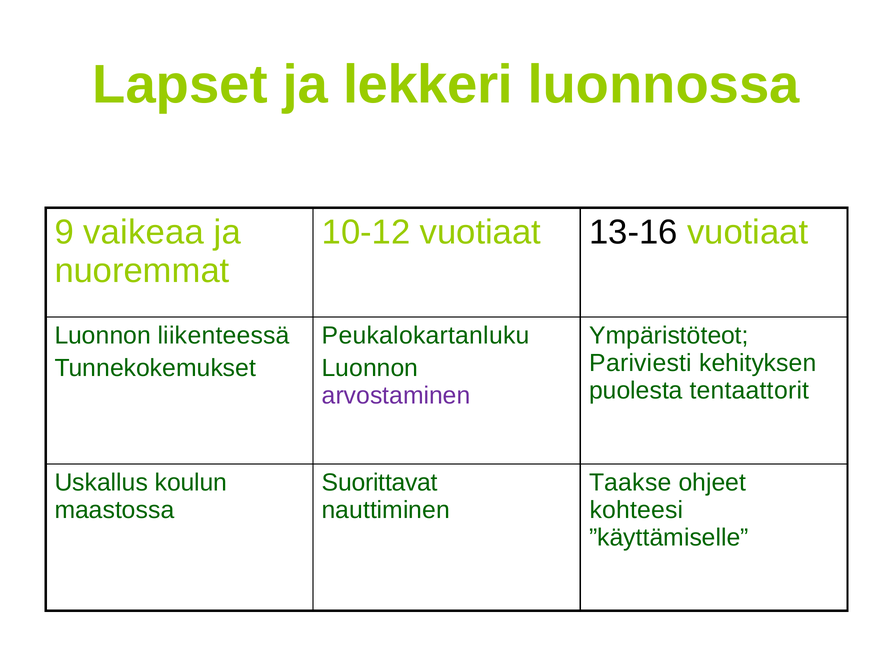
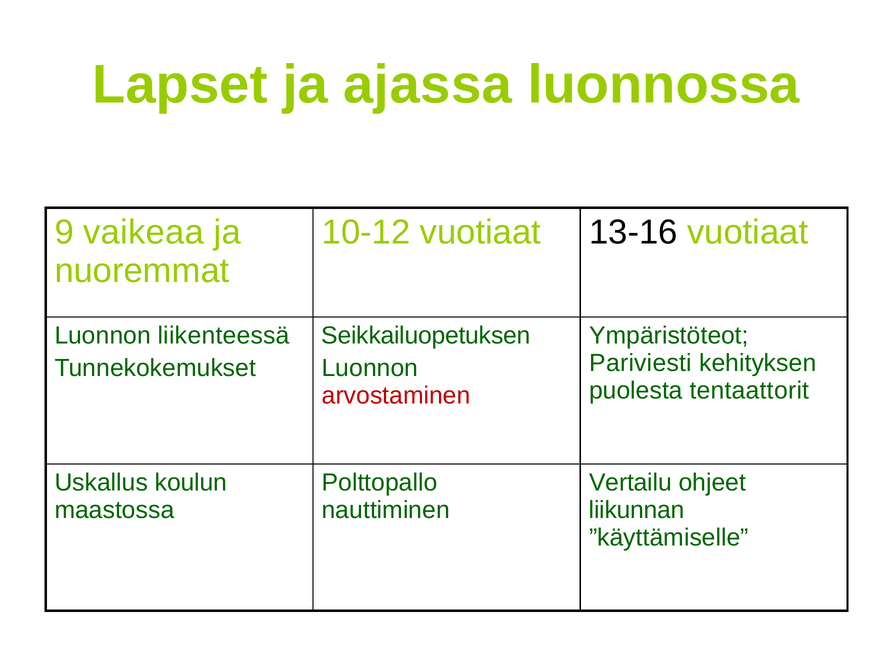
lekkeri: lekkeri -> ajassa (428, 85)
Peukalokartanluku: Peukalokartanluku -> Seikkailuopetuksen (426, 336)
arvostaminen colour: purple -> red (396, 396)
Suorittavat: Suorittavat -> Polttopallo (380, 483)
Taakse: Taakse -> Vertailu (630, 483)
kohteesi: kohteesi -> liikunnan (637, 510)
